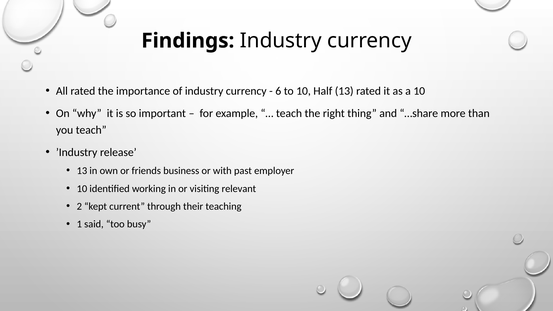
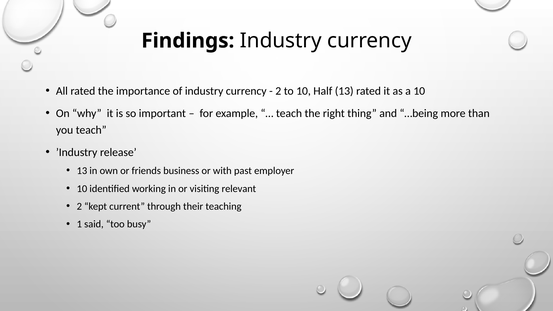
6: 6 -> 2 (278, 91)
…share: …share -> …being (419, 113)
